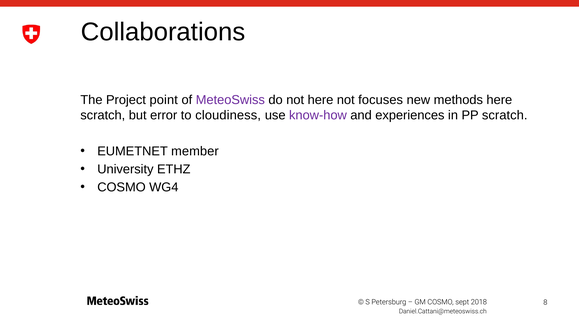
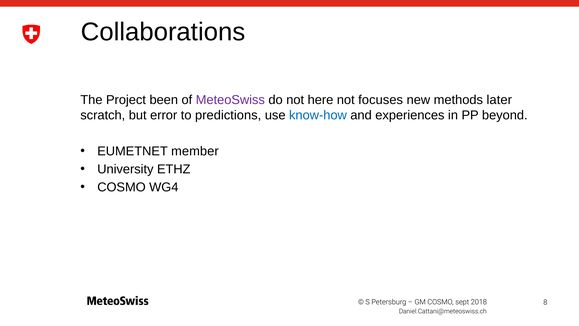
point: point -> been (164, 100)
methods here: here -> later (499, 100)
cloudiness: cloudiness -> predictions (228, 115)
know-how colour: purple -> blue (318, 115)
PP scratch: scratch -> beyond (505, 115)
